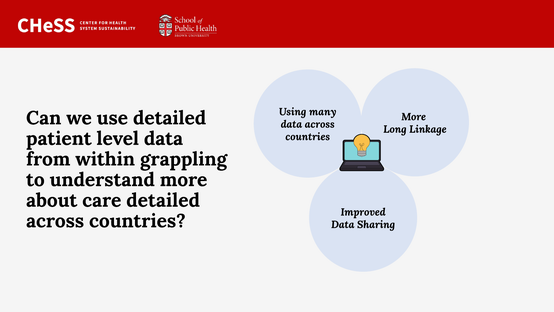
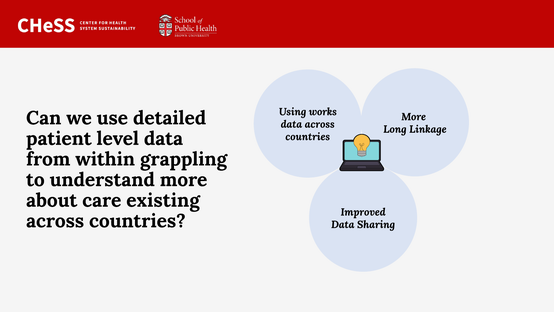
many: many -> works (323, 112)
care detailed: detailed -> existing (163, 200)
